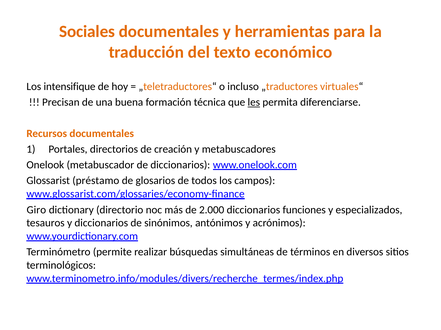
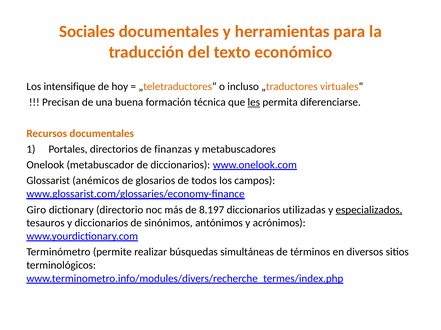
creación: creación -> finanzas (173, 149)
préstamo: préstamo -> anémicos (96, 181)
2.000: 2.000 -> 8.197 (212, 210)
funciones: funciones -> utilizadas (304, 210)
especializados underline: none -> present (369, 210)
